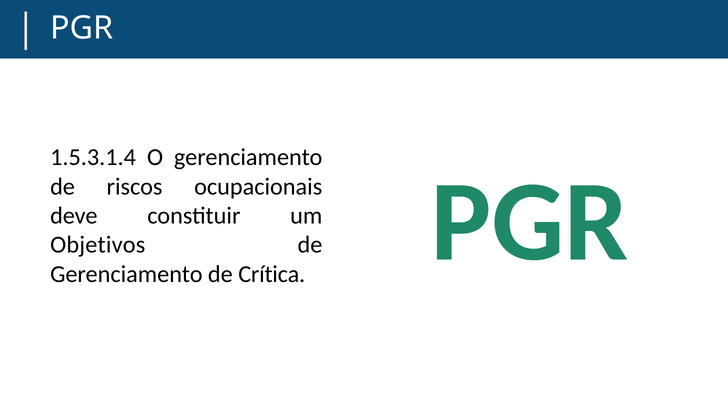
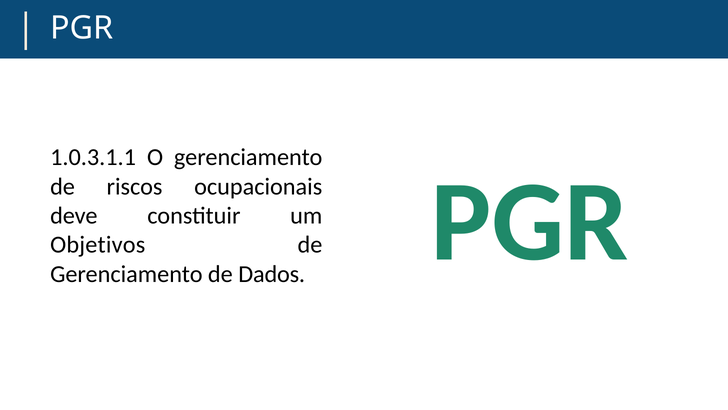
1.5.3.1.4: 1.5.3.1.4 -> 1.0.3.1.1 (93, 157)
Crítica: Crítica -> Dados (272, 274)
